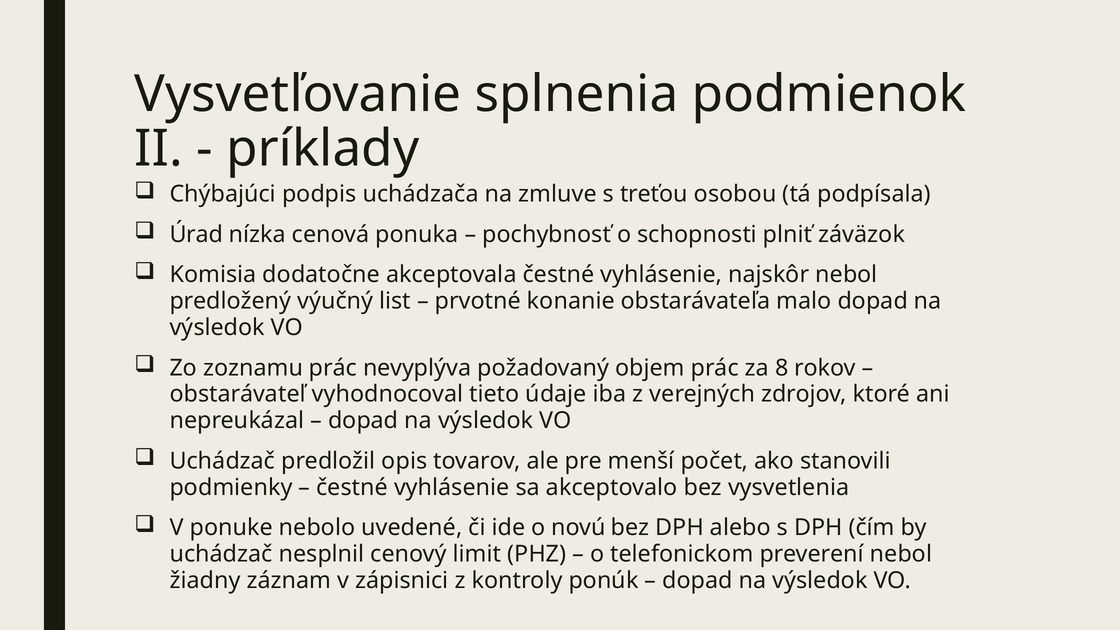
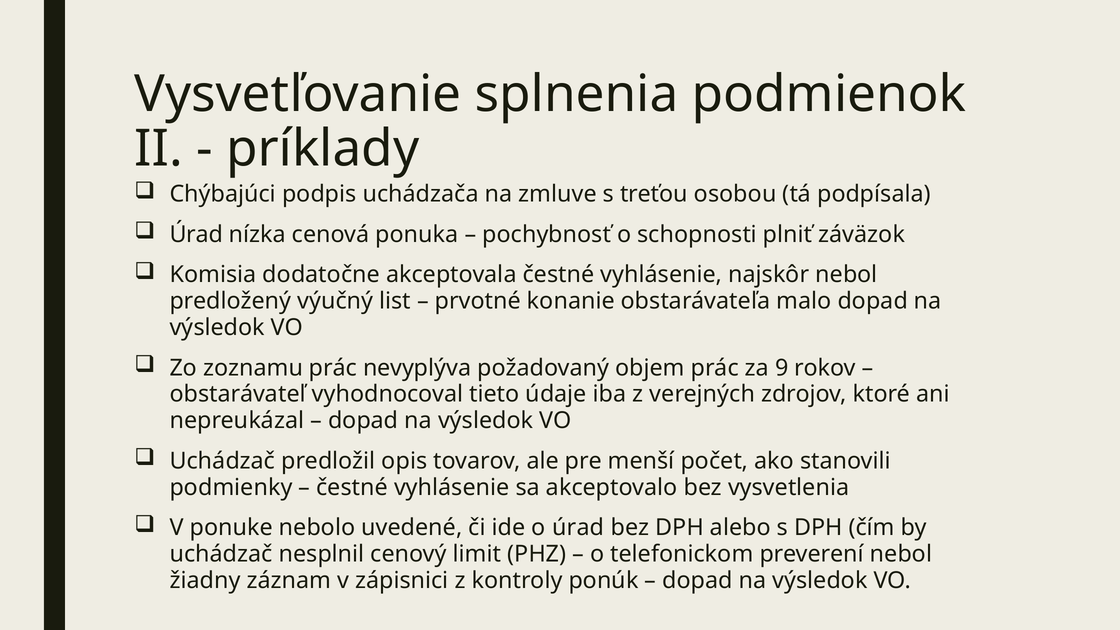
8: 8 -> 9 (782, 368)
o novú: novú -> úrad (578, 528)
